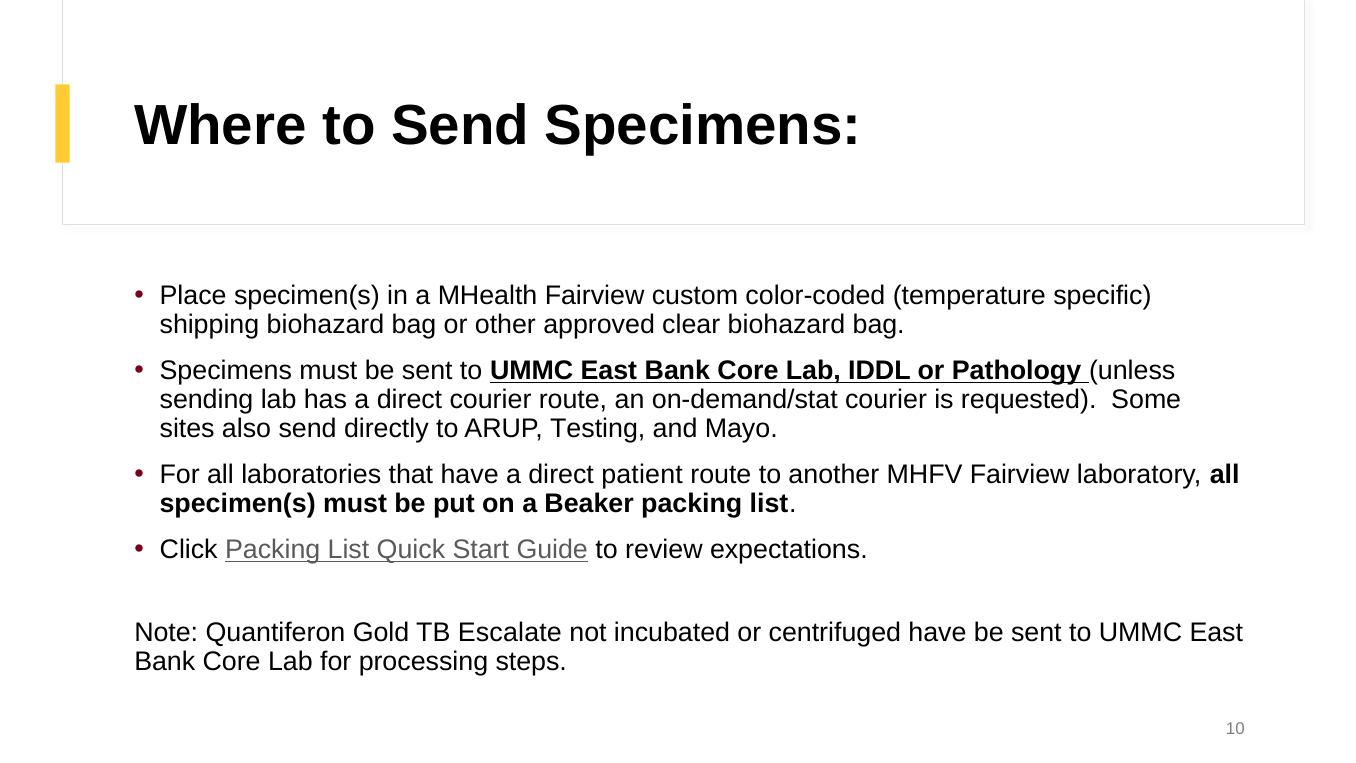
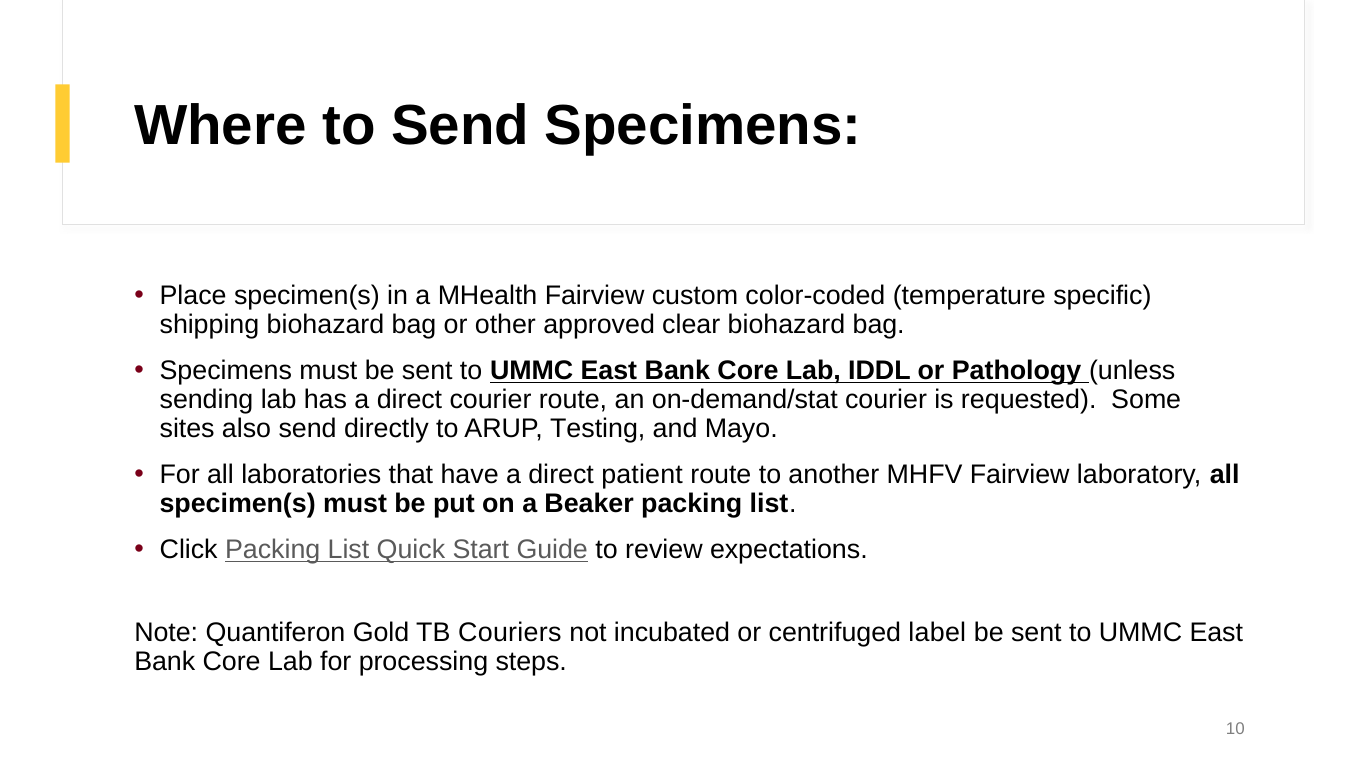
Escalate: Escalate -> Couriers (510, 633)
centrifuged have: have -> label (937, 633)
